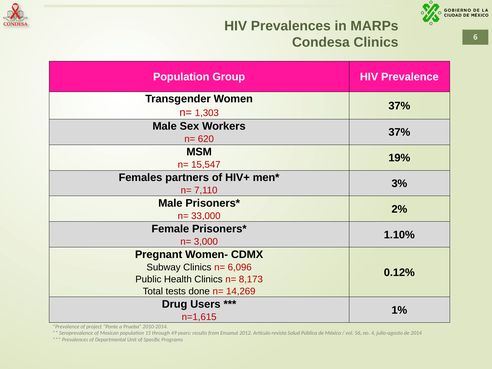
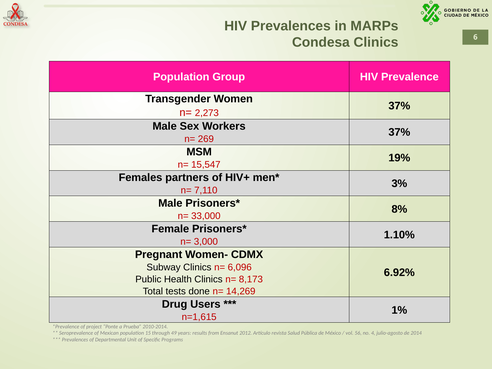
1,303: 1,303 -> 2,273 (207, 113)
620: 620 -> 269 (206, 139)
2%: 2% -> 8% (399, 209)
0.12%: 0.12% -> 6.92% (399, 273)
